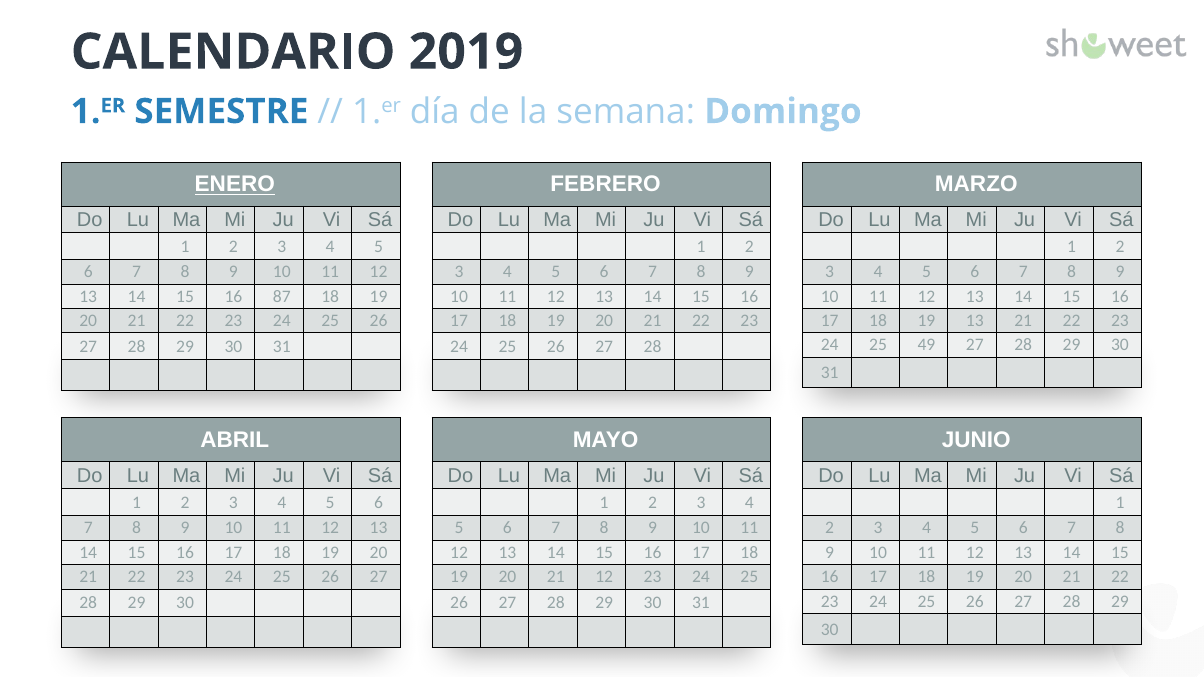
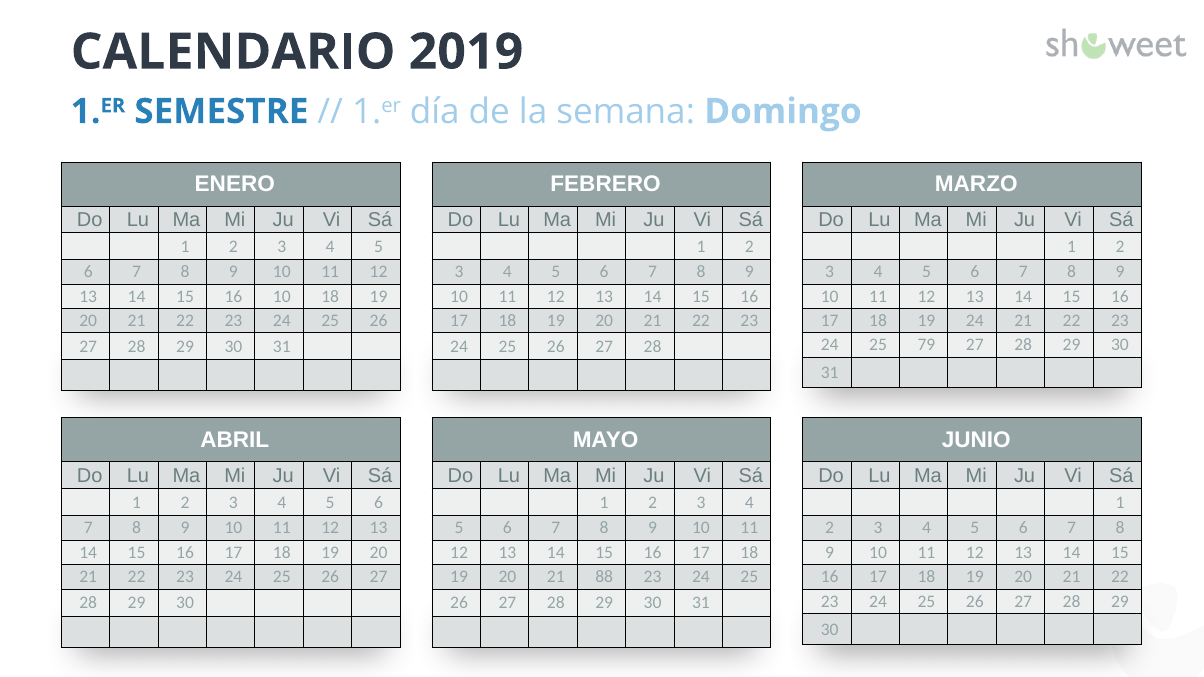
ENERO underline: present -> none (235, 185)
16 87: 87 -> 10 (282, 297)
19 13: 13 -> 24 (975, 321)
49: 49 -> 79 (926, 345)
21 12: 12 -> 88 (604, 577)
